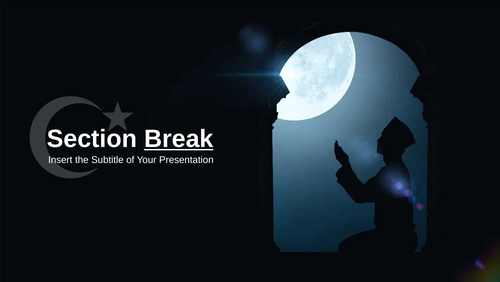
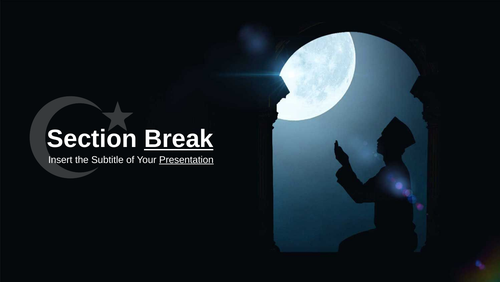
Presentation underline: none -> present (186, 159)
